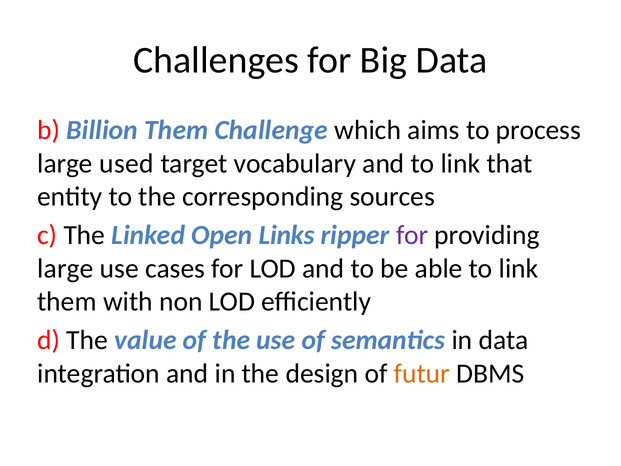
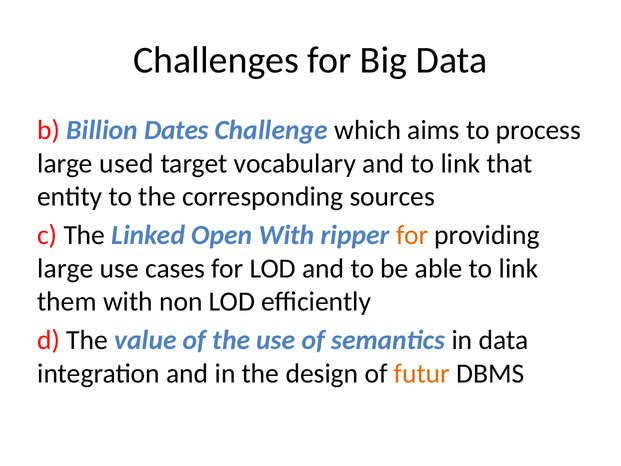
Billion Them: Them -> Dates (176, 130)
Open Links: Links -> With (287, 235)
for colour: purple -> orange (412, 235)
